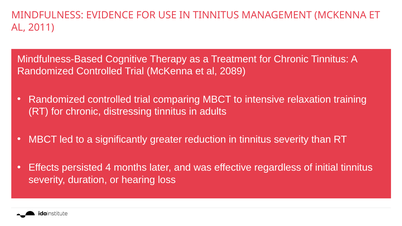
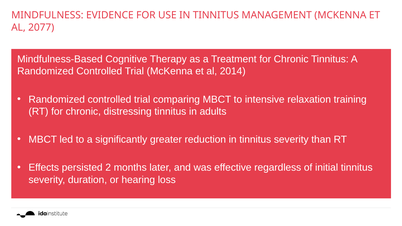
2011: 2011 -> 2077 (41, 27)
2089: 2089 -> 2014 (233, 71)
4: 4 -> 2 (108, 168)
